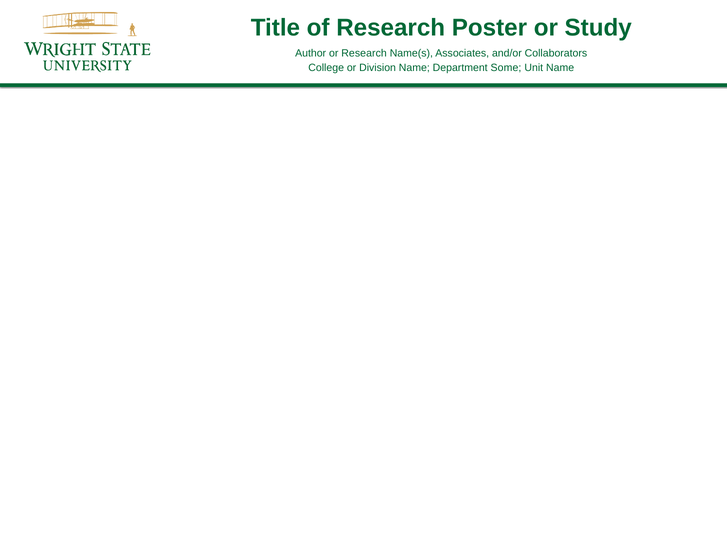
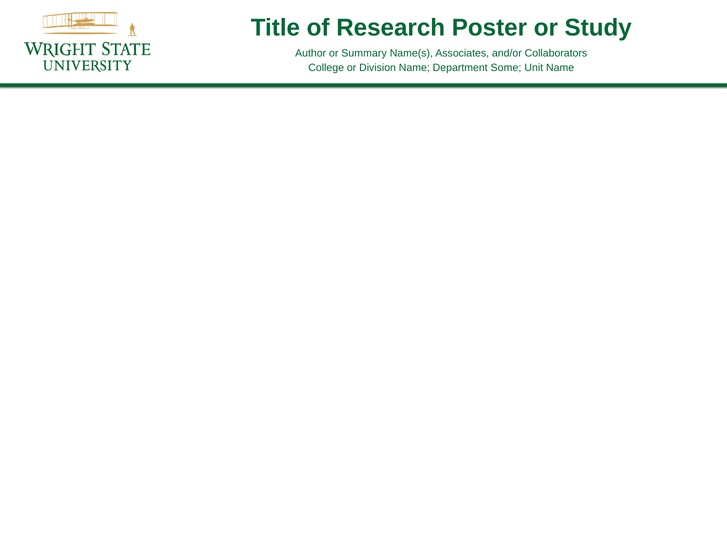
or Research: Research -> Summary (364, 53)
